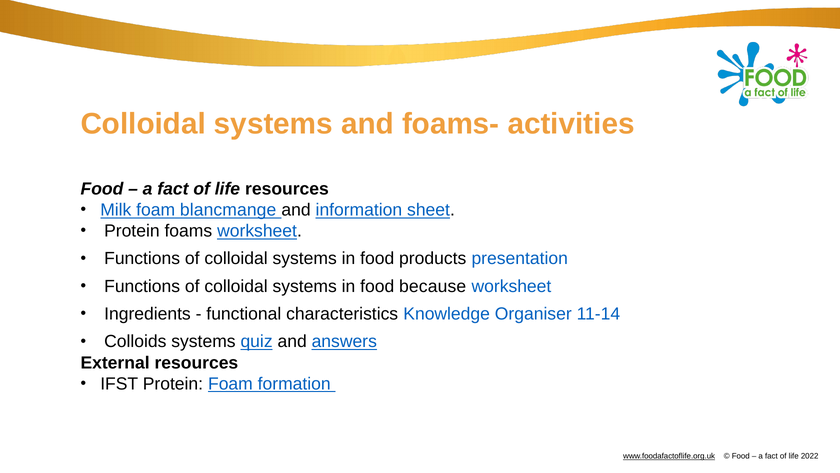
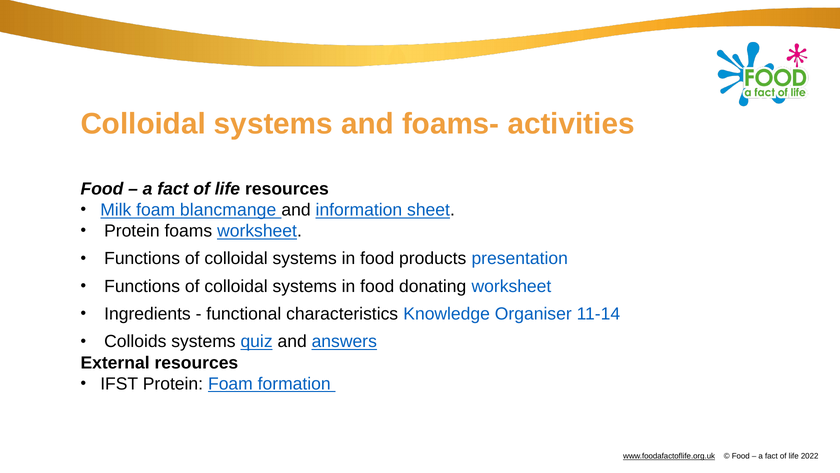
because: because -> donating (433, 286)
